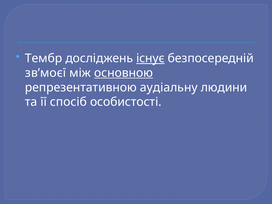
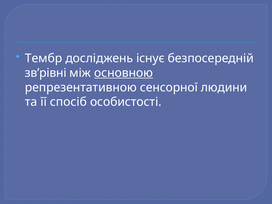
існує underline: present -> none (150, 58)
зв’моєї: зв’моєї -> зв’рівні (46, 73)
аудіальну: аудіальну -> сенсорної (169, 87)
